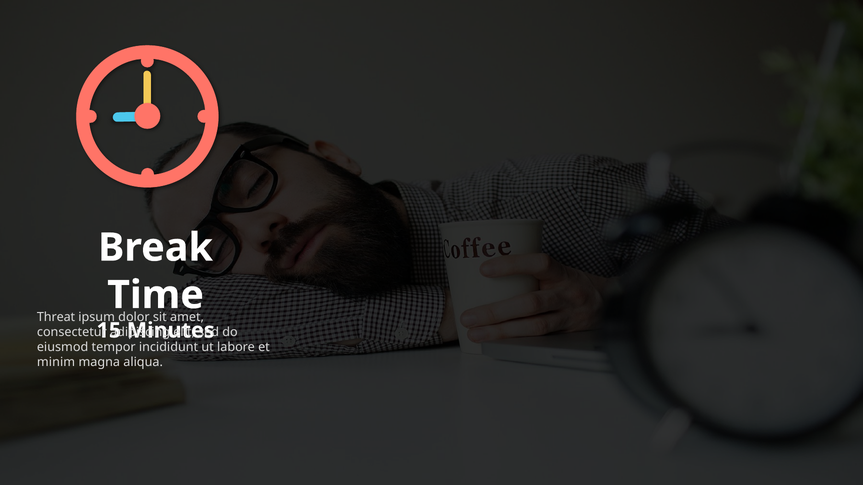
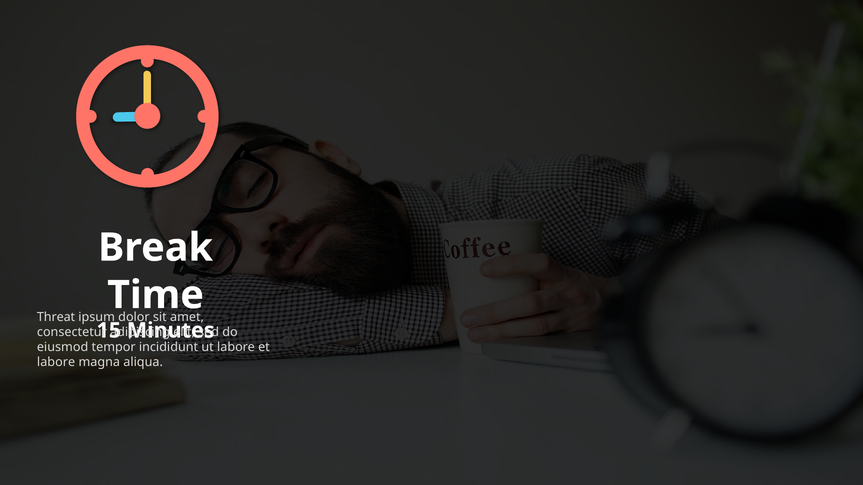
minim: minim -> labore (56, 363)
